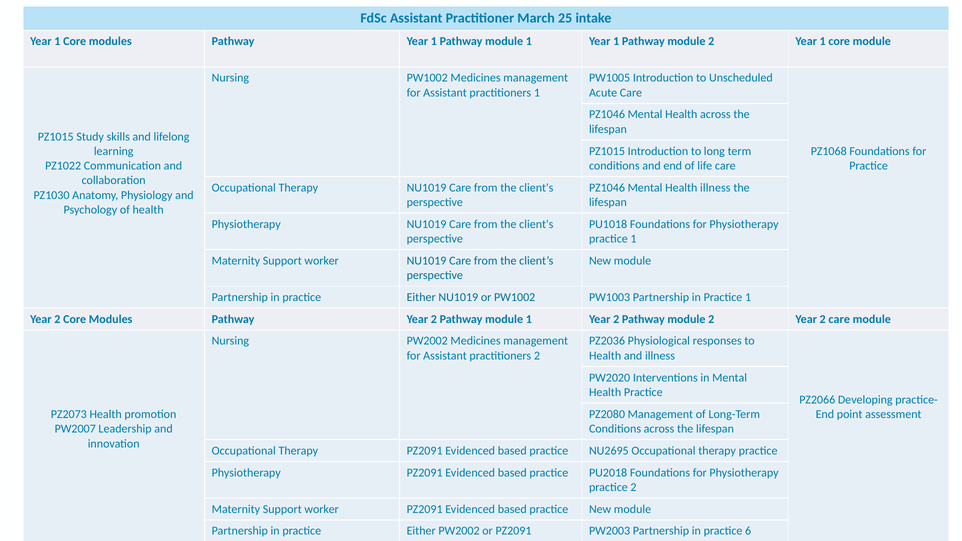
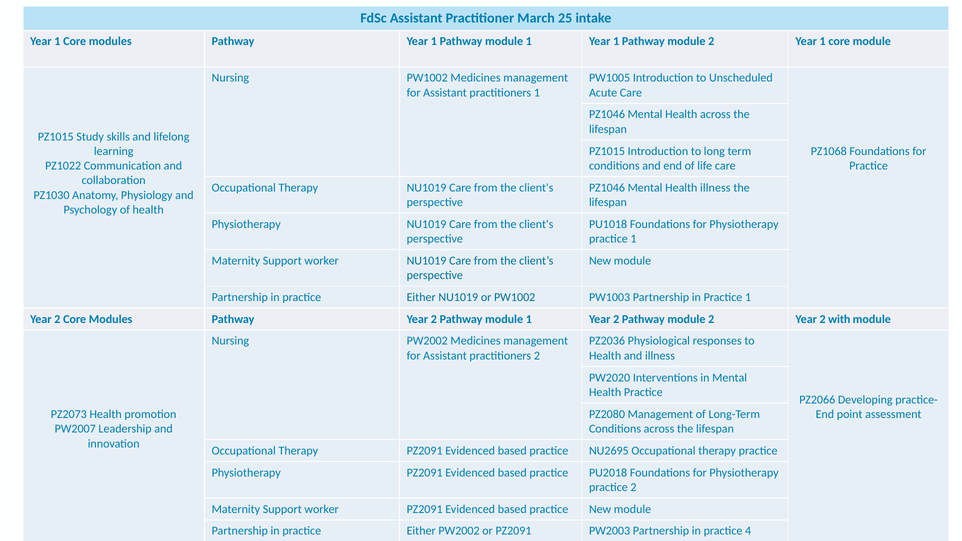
2 care: care -> with (839, 319)
6: 6 -> 4 (748, 531)
